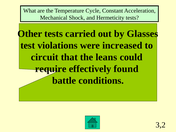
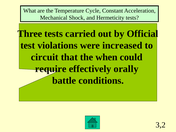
Other: Other -> Three (30, 34)
Glasses: Glasses -> Official (143, 34)
leans: leans -> when (106, 57)
found: found -> orally (126, 69)
